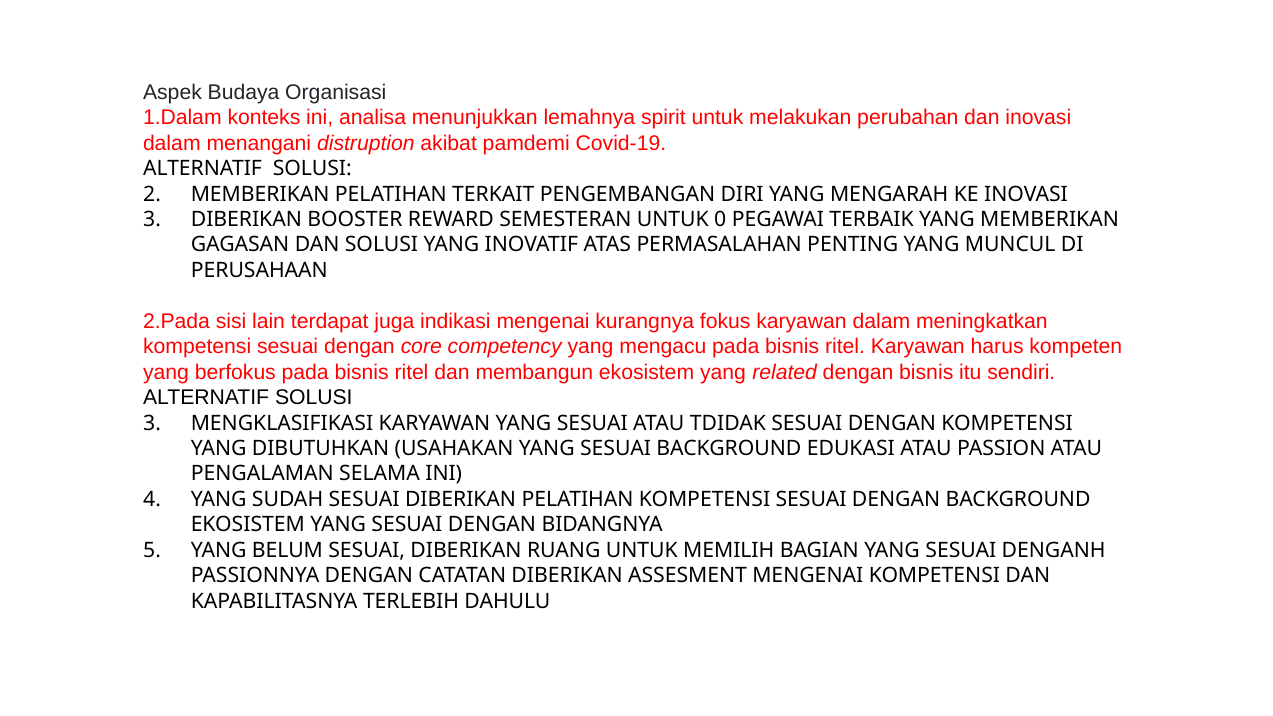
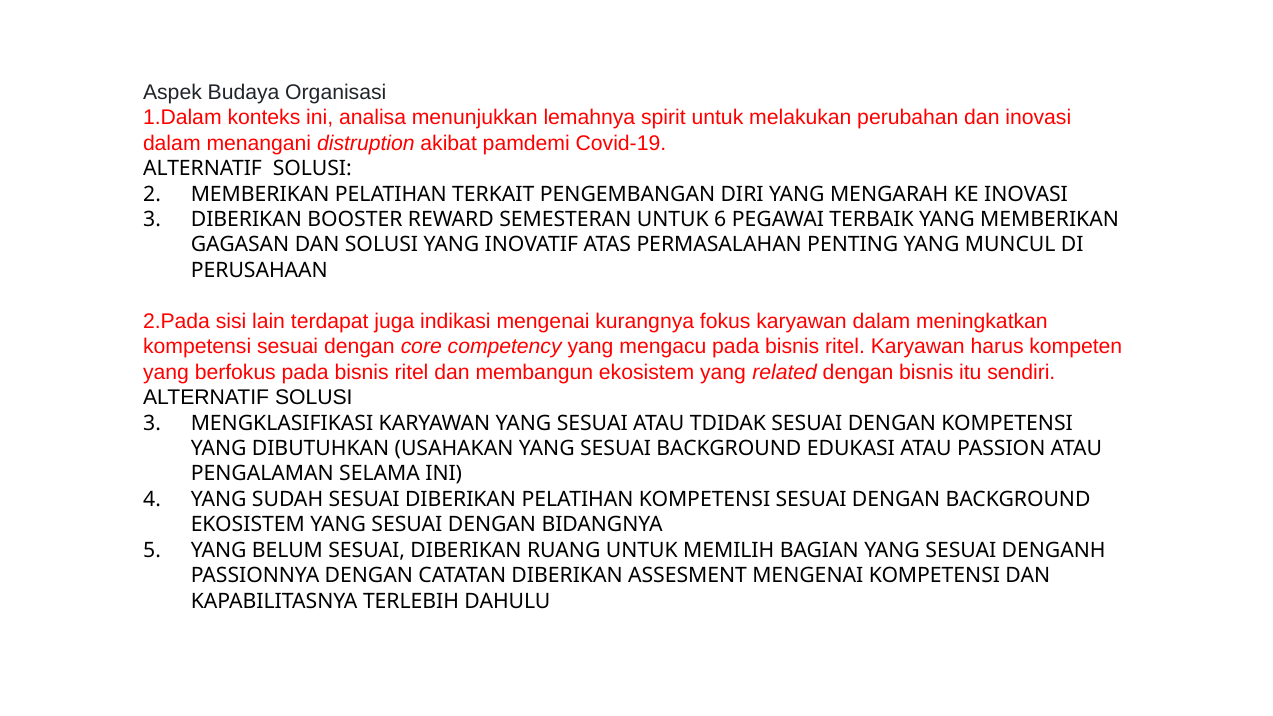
0: 0 -> 6 (720, 220)
